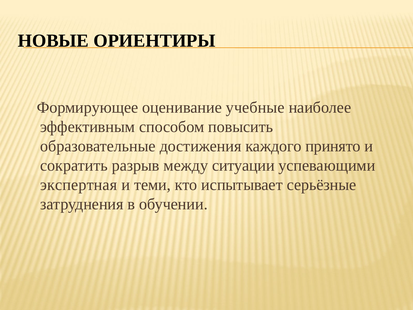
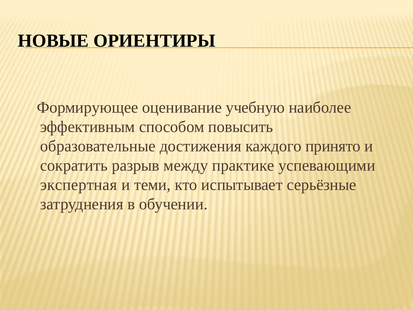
учебные: учебные -> учебную (255, 108)
ситуации: ситуации -> практике (243, 165)
